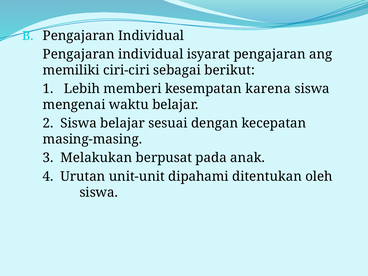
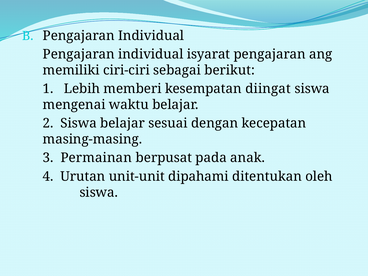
karena: karena -> diingat (268, 89)
Melakukan: Melakukan -> Permainan (96, 158)
